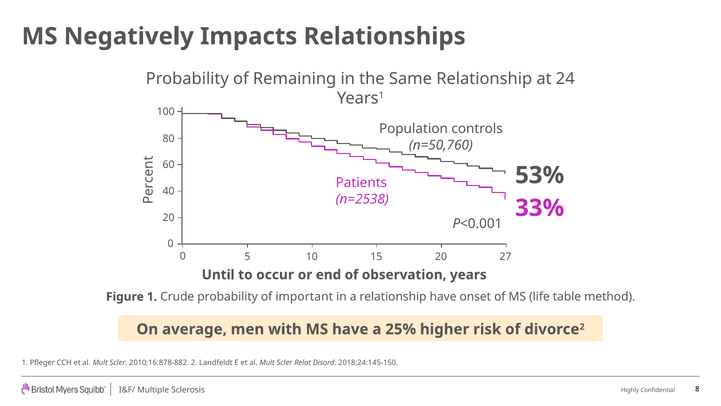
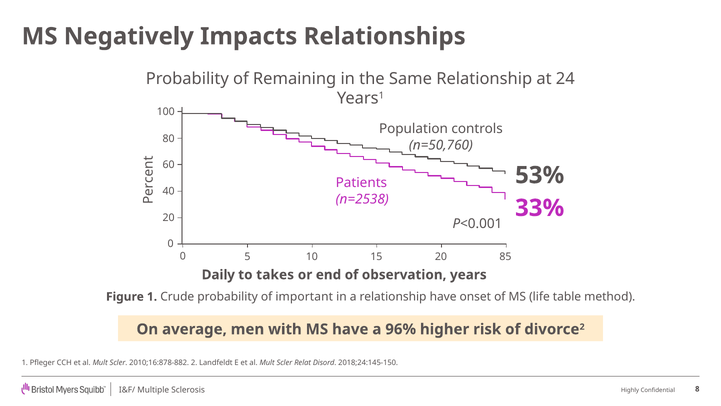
27: 27 -> 85 (505, 257)
Until: Until -> Daily (218, 274)
occur: occur -> takes (275, 274)
25%: 25% -> 96% (401, 329)
